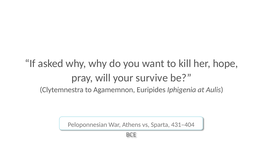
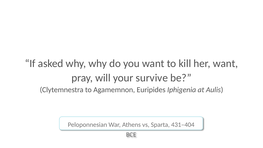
her hope: hope -> want (225, 63)
